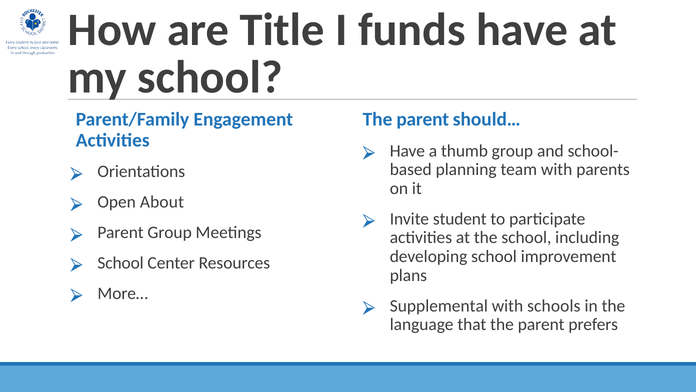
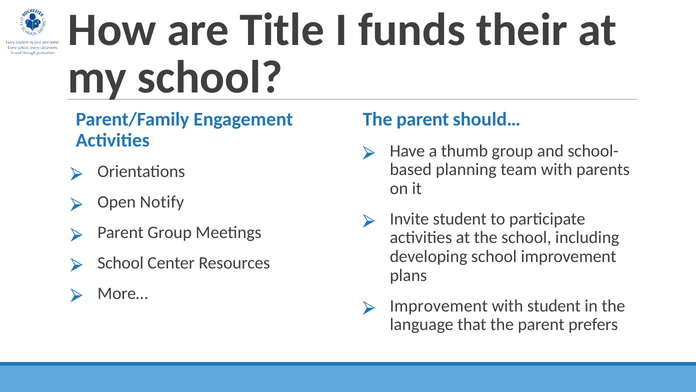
funds have: have -> their (522, 30)
About: About -> Notify (162, 202)
Supplemental: Supplemental -> Improvement (439, 305)
with schools: schools -> student (554, 305)
